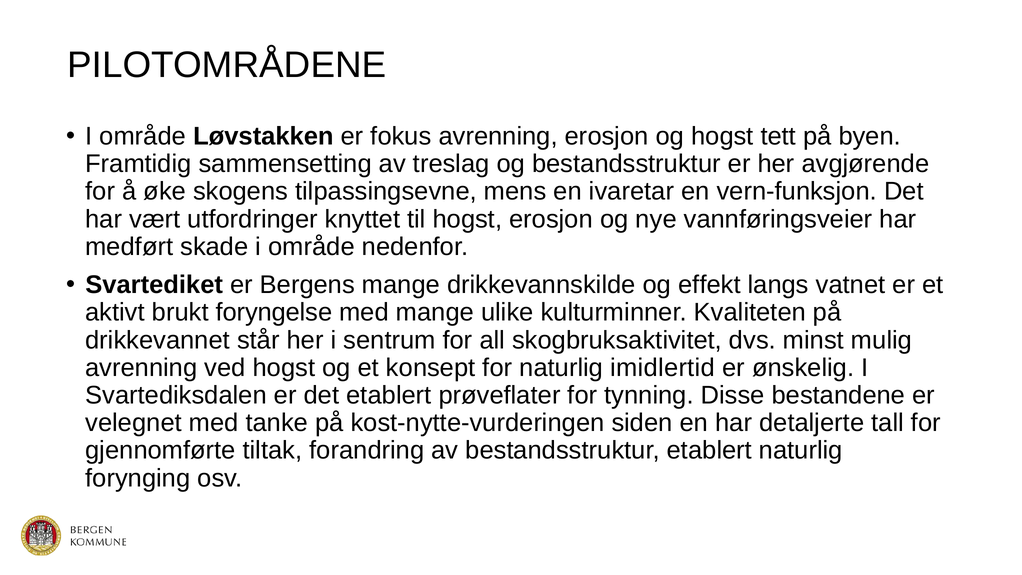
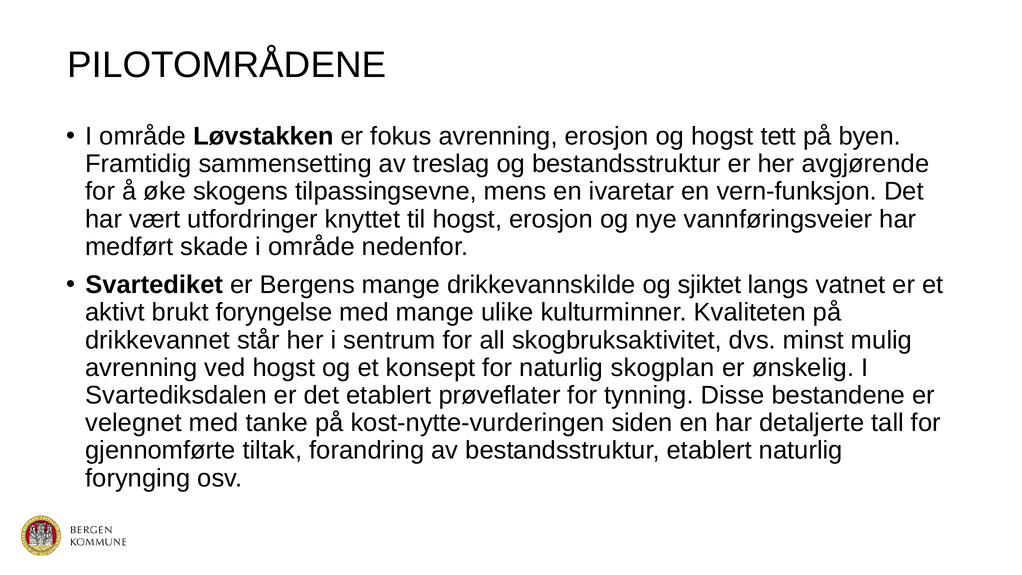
effekt: effekt -> sjiktet (710, 285)
imidlertid: imidlertid -> skogplan (663, 368)
